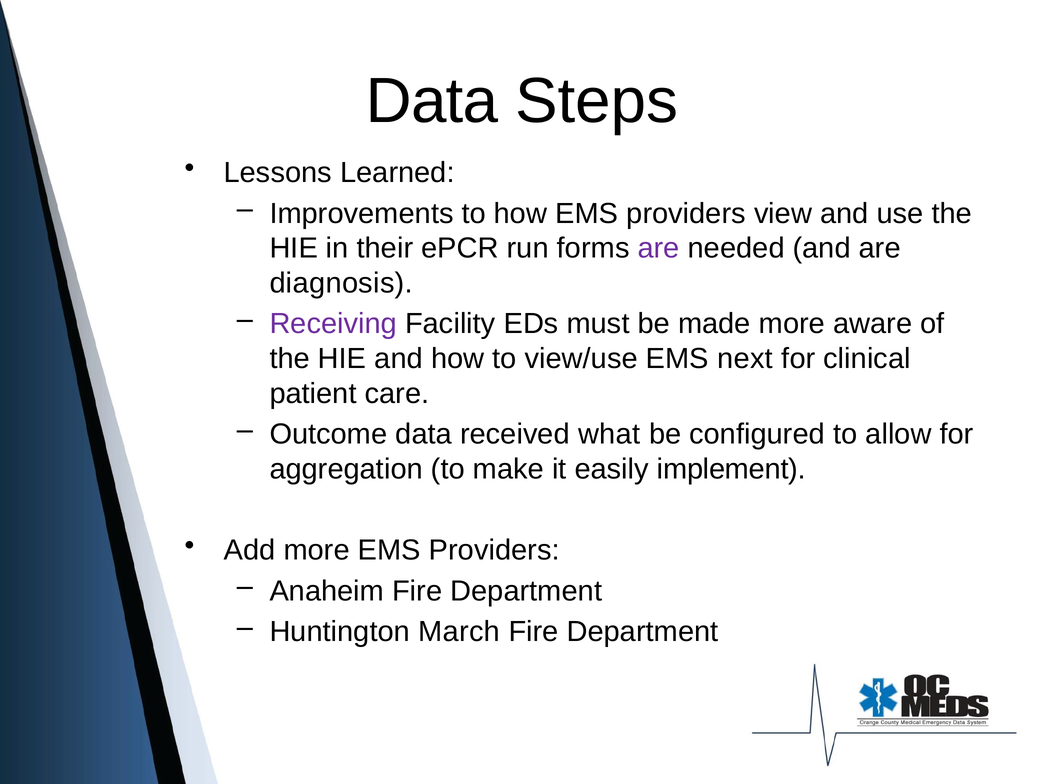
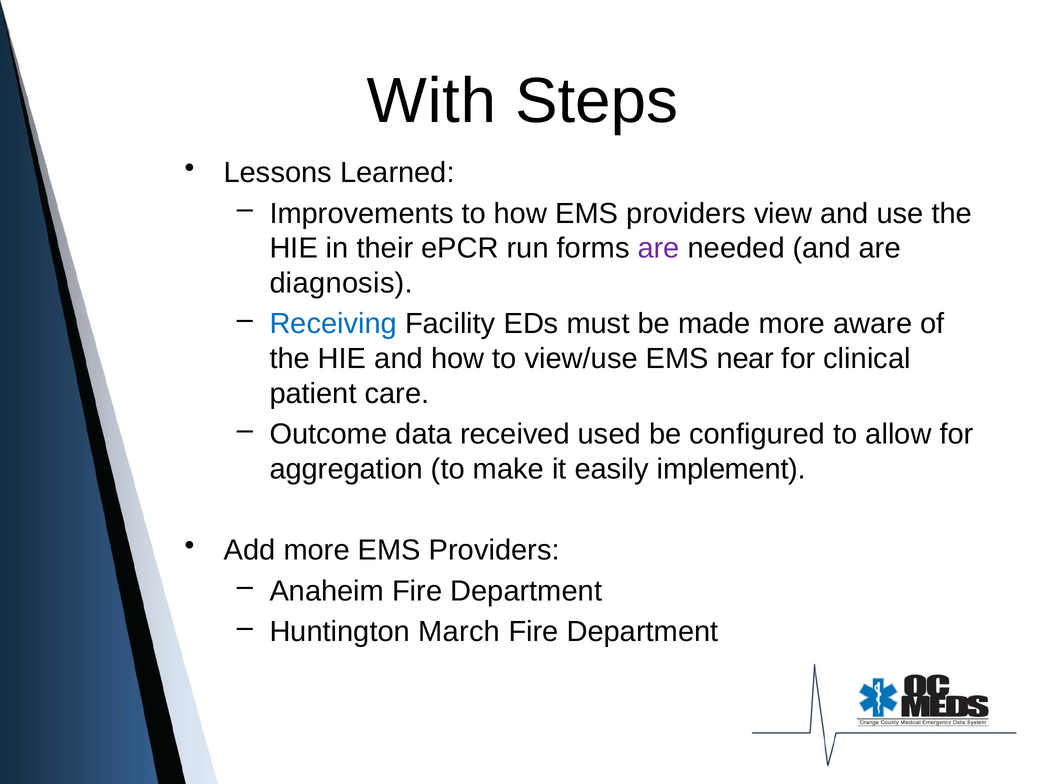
Data: Data -> With (431, 101)
Receiving colour: purple -> blue (333, 324)
next: next -> near (745, 359)
what: what -> used (609, 434)
